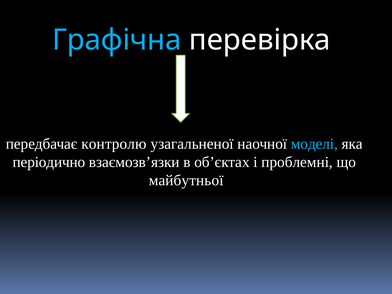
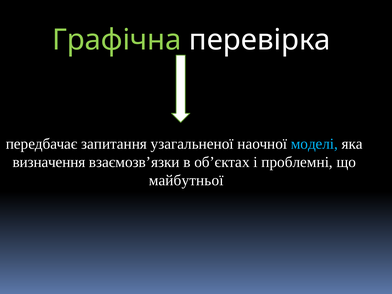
Графічна colour: light blue -> light green (117, 40)
контролю: контролю -> запитання (114, 144)
періодично: періодично -> визначення (49, 162)
